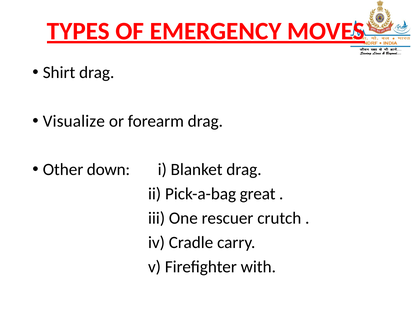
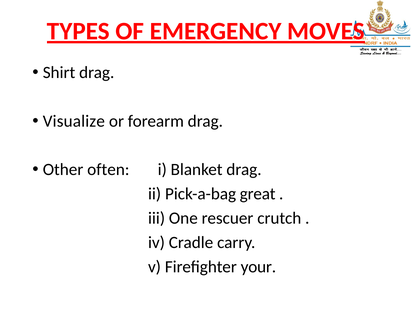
down: down -> often (108, 170)
with: with -> your (258, 267)
